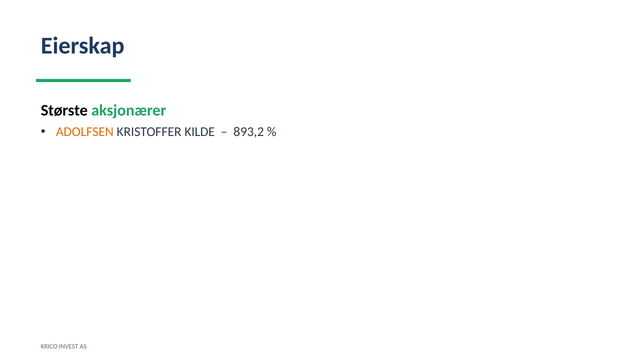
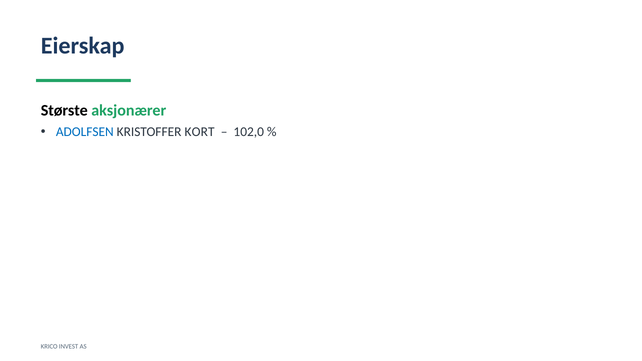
ADOLFSEN colour: orange -> blue (85, 132)
KILDE: KILDE -> KORT (200, 132)
893,2: 893,2 -> 102,0 (249, 132)
